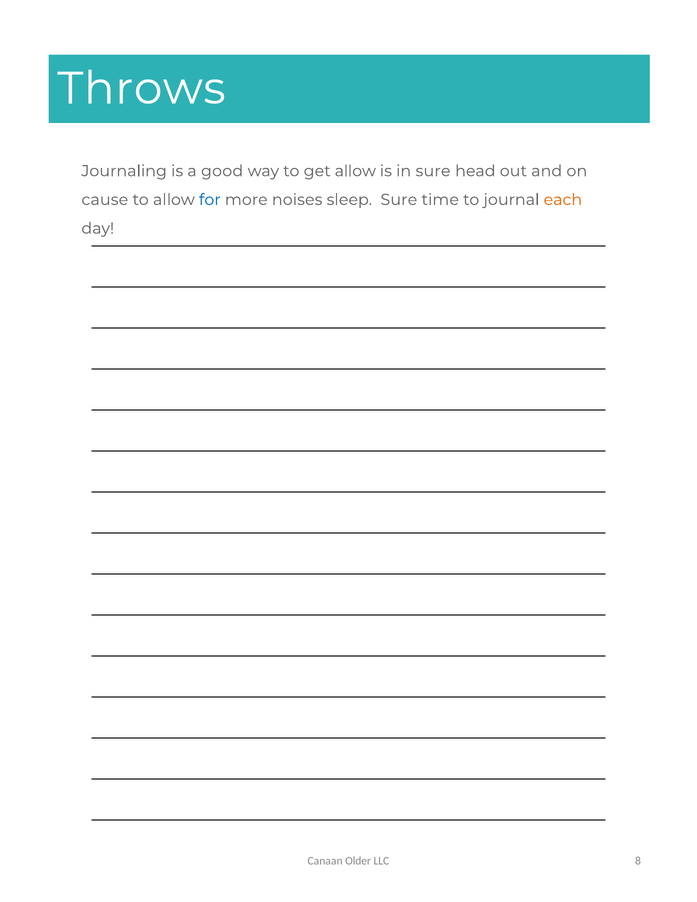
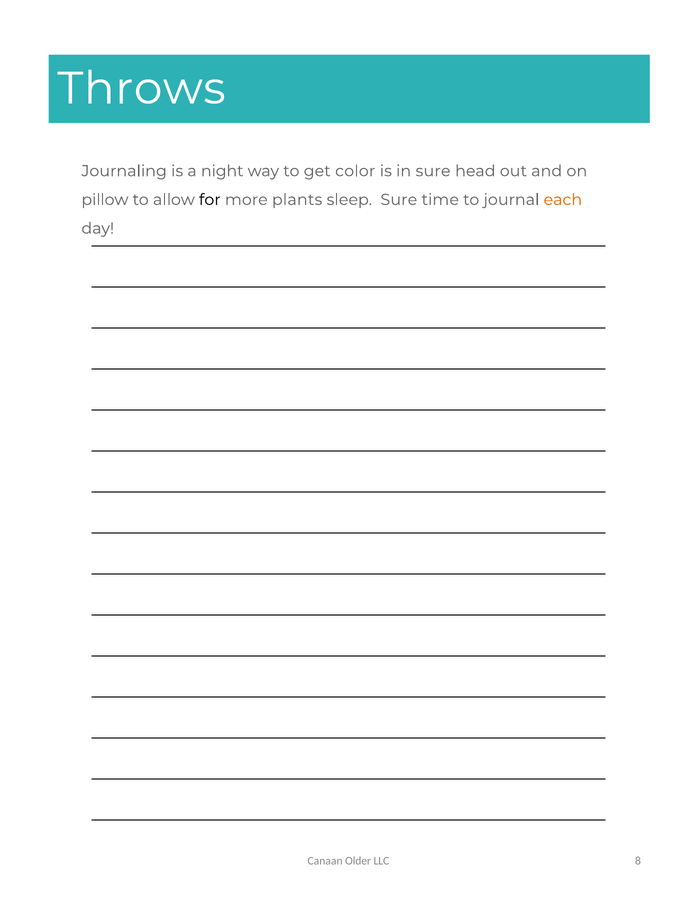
good: good -> night (222, 171)
get allow: allow -> color (355, 171)
cause: cause -> pillow (105, 200)
for colour: blue -> black (210, 200)
noises: noises -> plants (297, 200)
